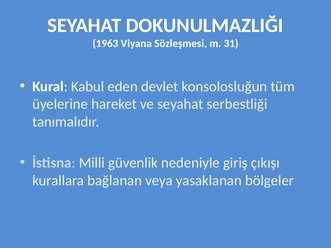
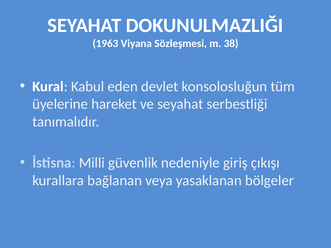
31: 31 -> 38 (231, 44)
